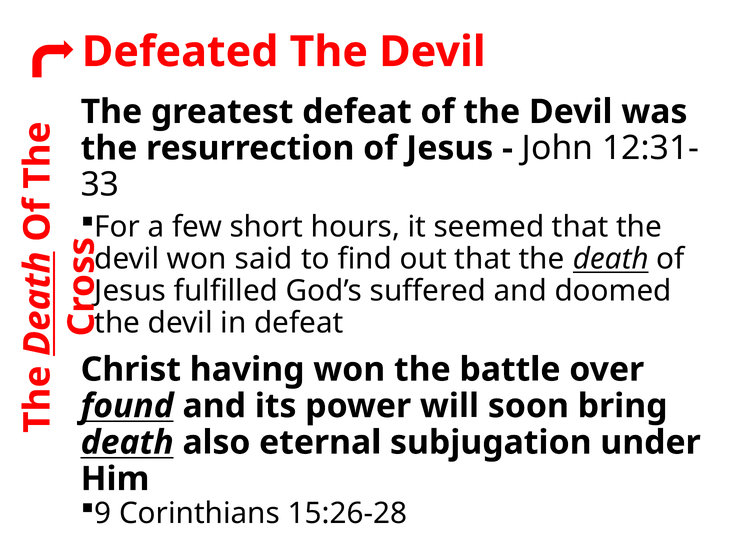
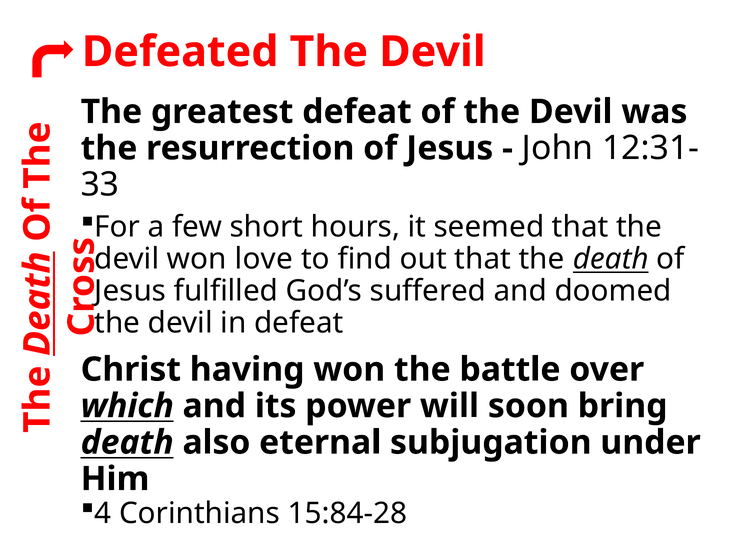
said: said -> love (264, 259)
found: found -> which (127, 406)
9: 9 -> 4 (103, 513)
15:26-28: 15:26-28 -> 15:84-28 (348, 513)
